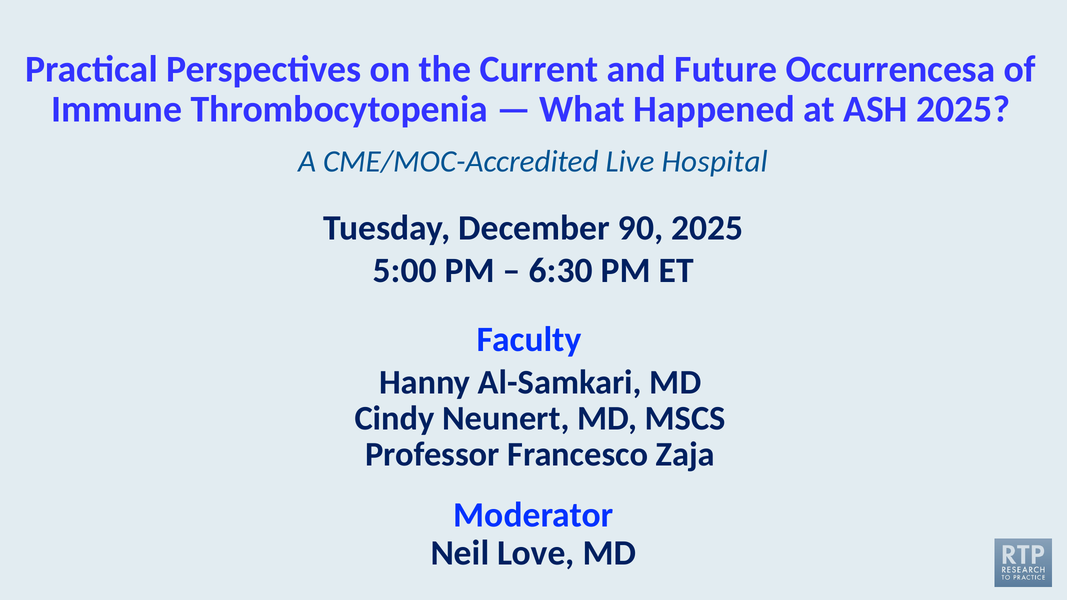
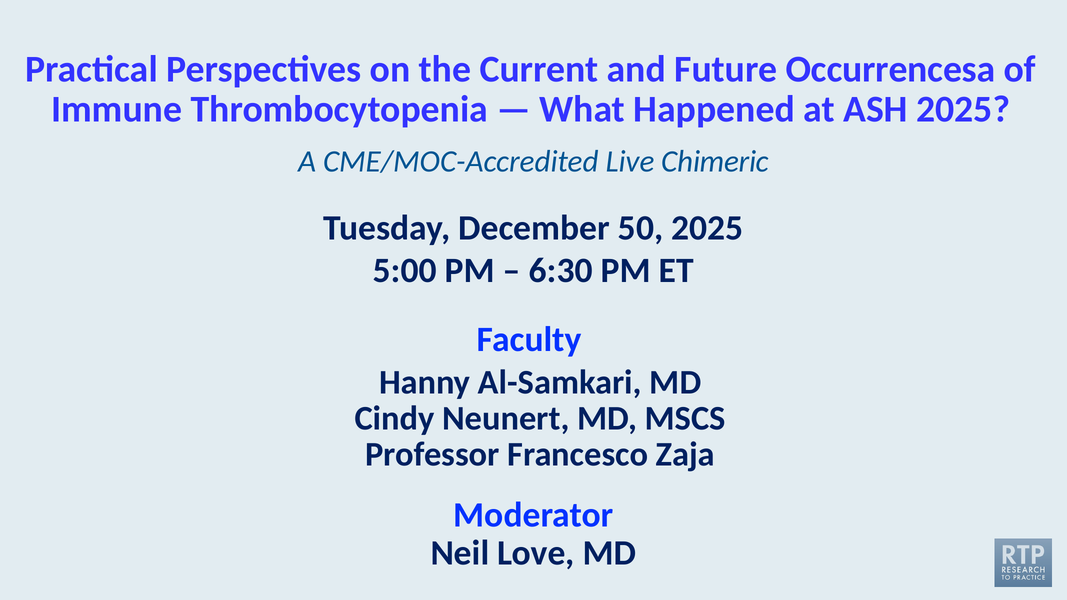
Hospital: Hospital -> Chimeric (715, 161)
90: 90 -> 50 (641, 228)
